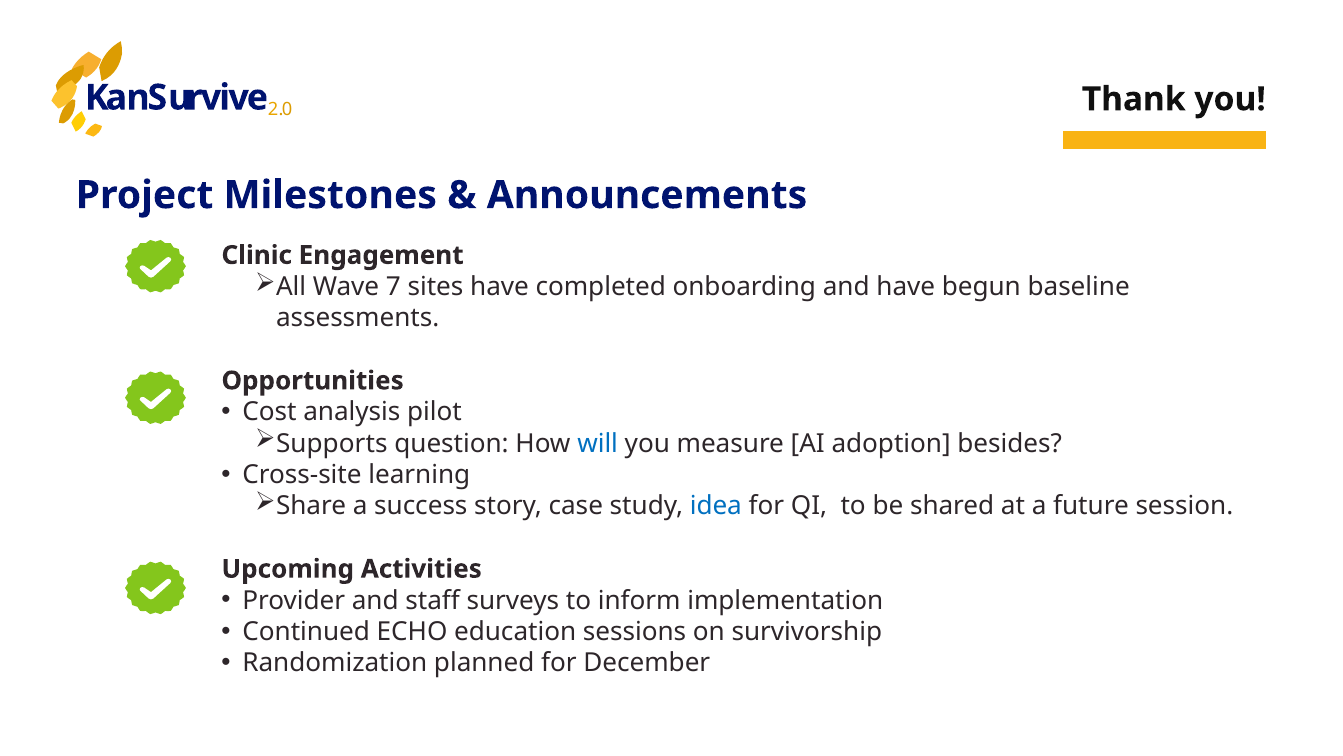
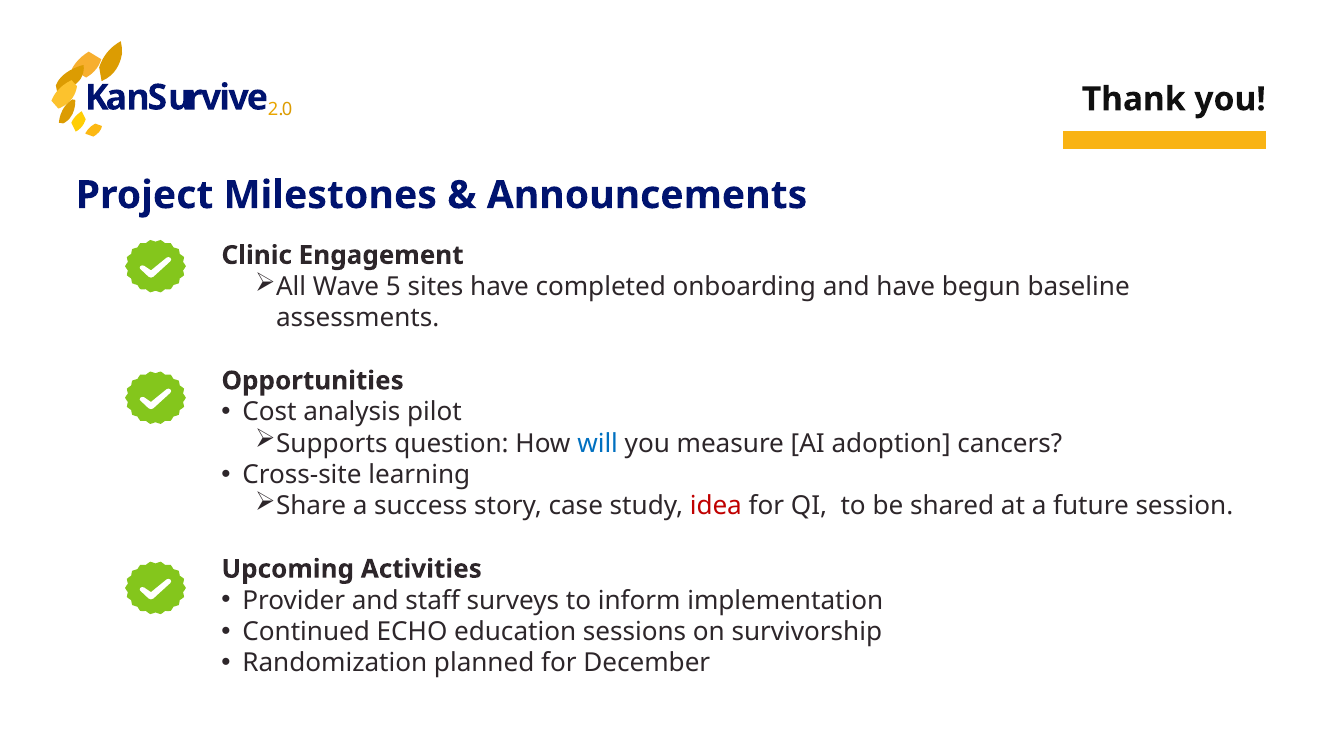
7: 7 -> 5 (393, 286)
besides: besides -> cancers (1010, 443)
idea colour: blue -> red (716, 506)
